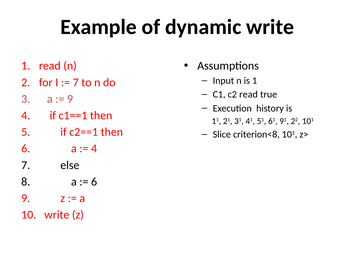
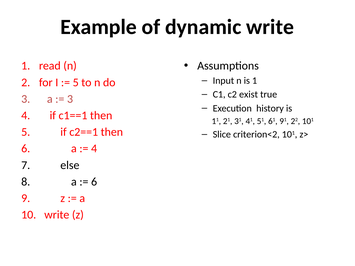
7: 7 -> 5 (76, 82)
c2 read: read -> exist (249, 95)
9: 9 -> 3 (70, 99)
criterion<8: criterion<8 -> criterion<2 (256, 135)
